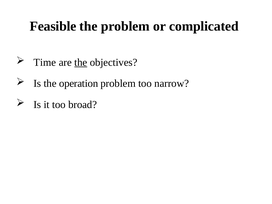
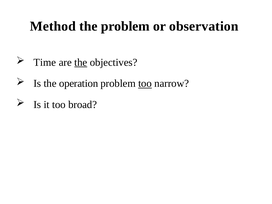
Feasible: Feasible -> Method (53, 26)
complicated: complicated -> observation (204, 26)
too underline: none -> present (145, 83)
